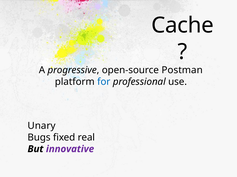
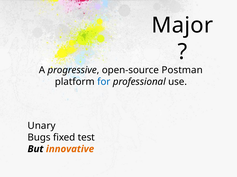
Cache: Cache -> Major (182, 25)
real: real -> test (86, 138)
innovative colour: purple -> orange (70, 150)
